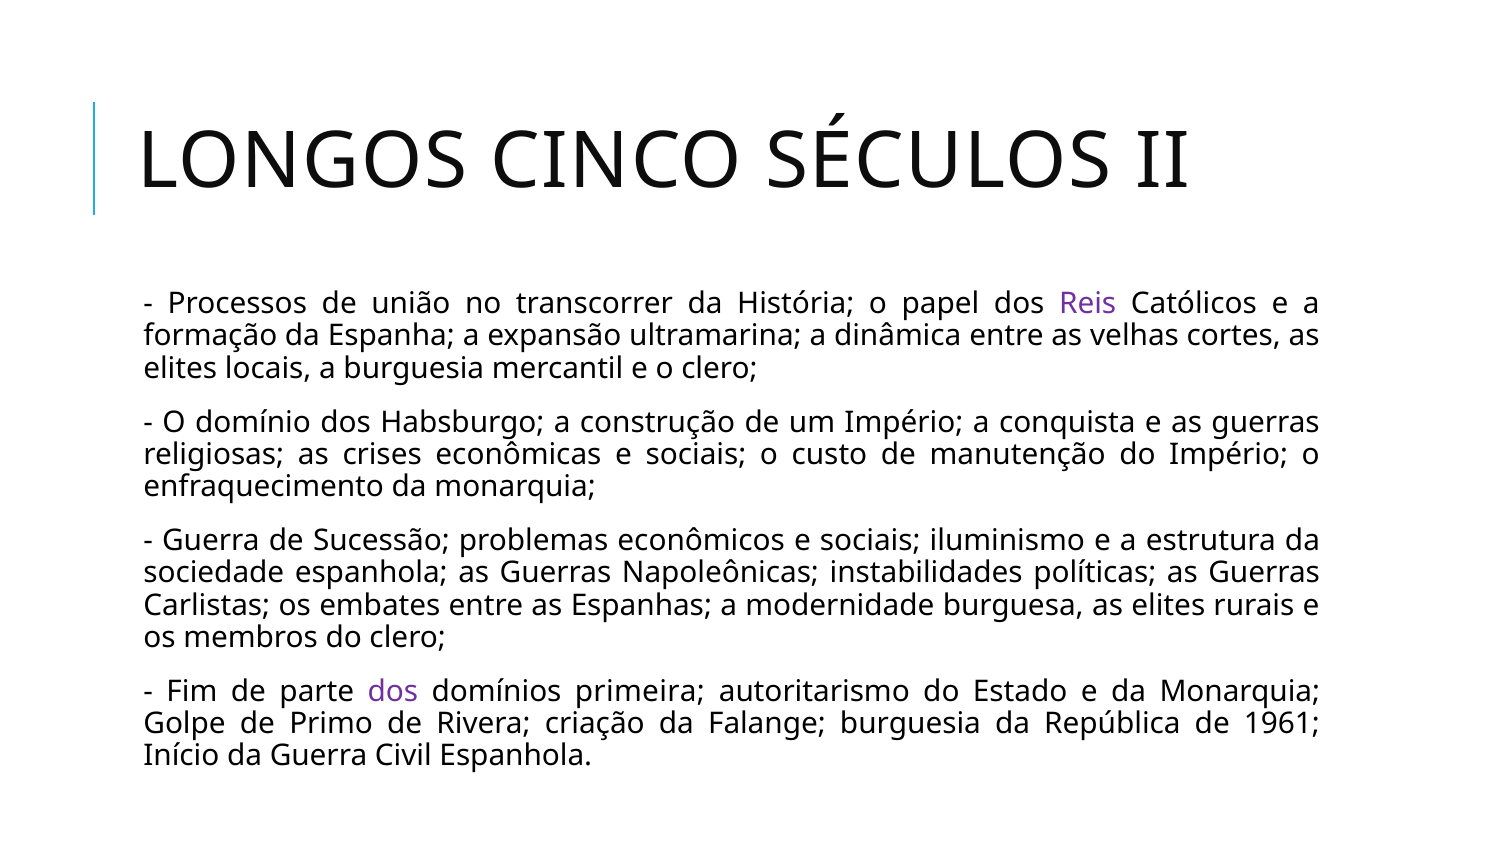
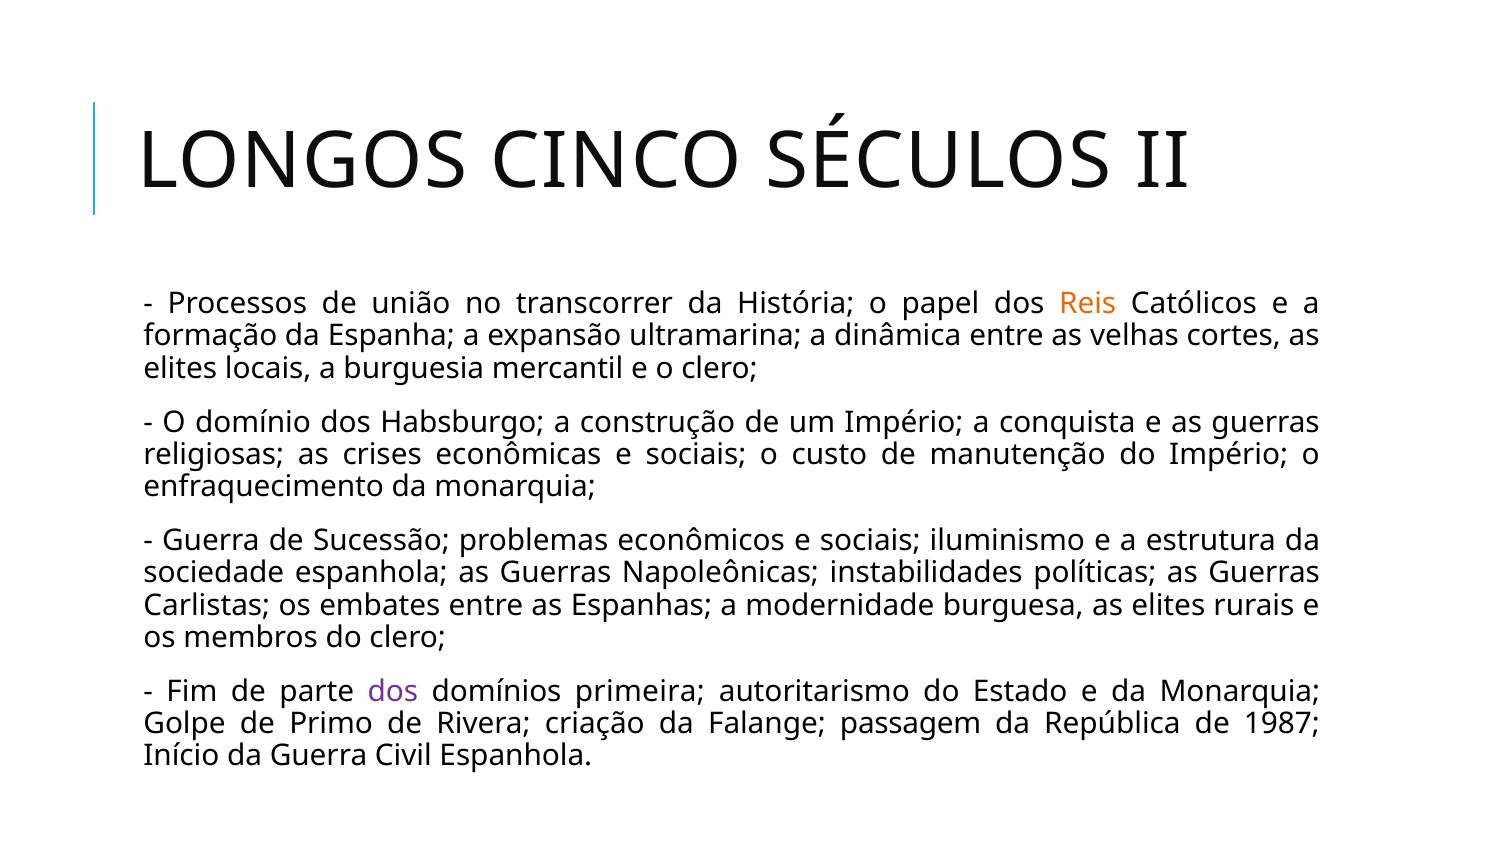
Reis colour: purple -> orange (1088, 304)
Falange burguesia: burguesia -> passagem (911, 724)
1961: 1961 -> 1987 (1282, 724)
